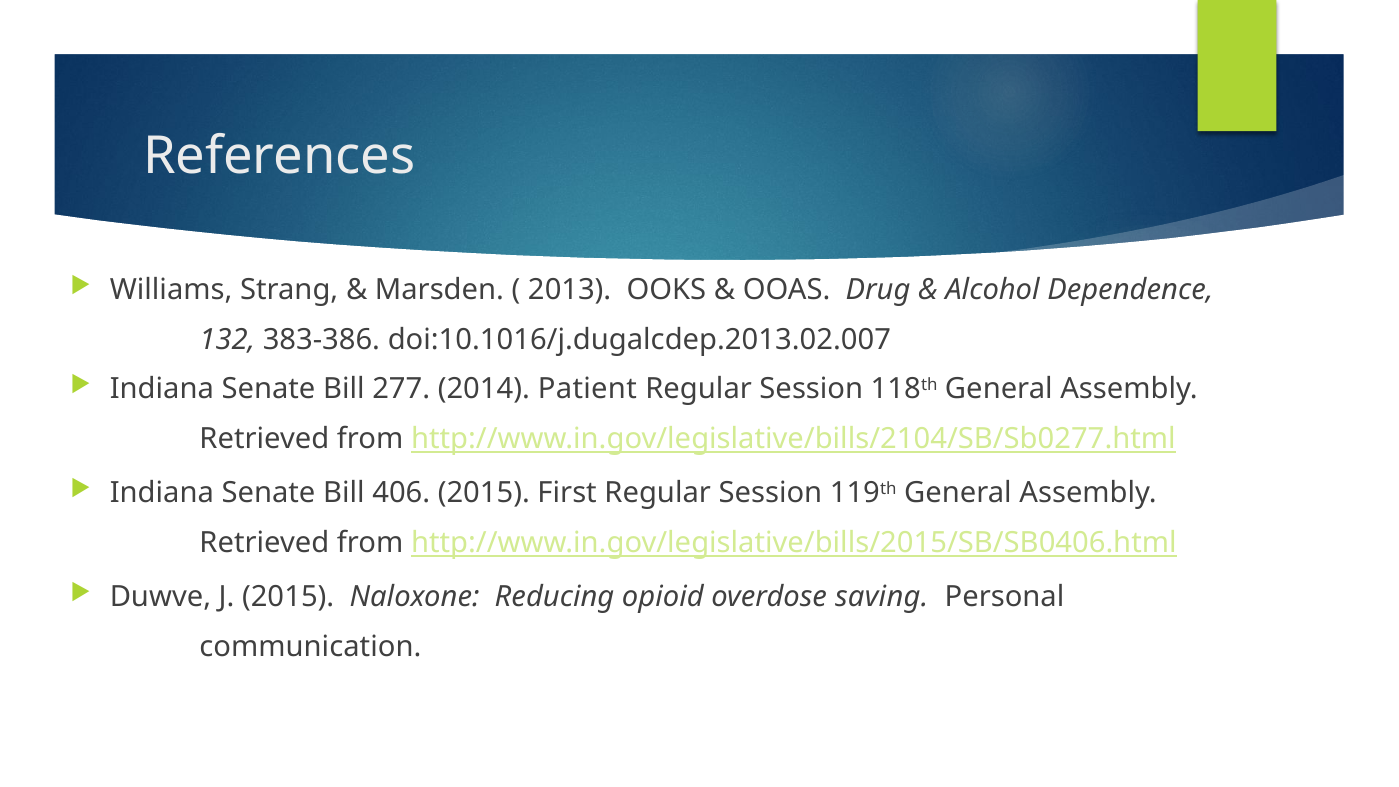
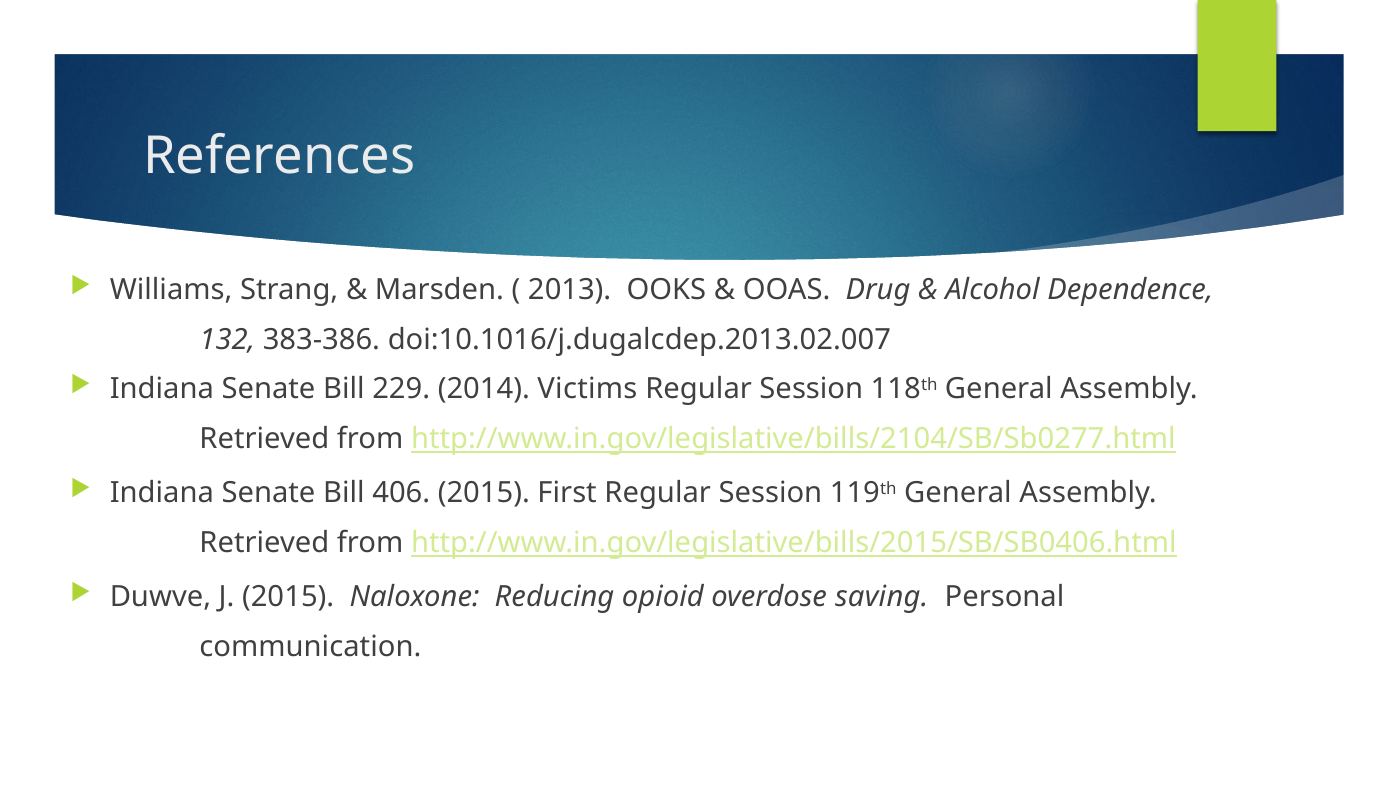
277: 277 -> 229 (401, 389)
Patient: Patient -> Victims (587, 389)
